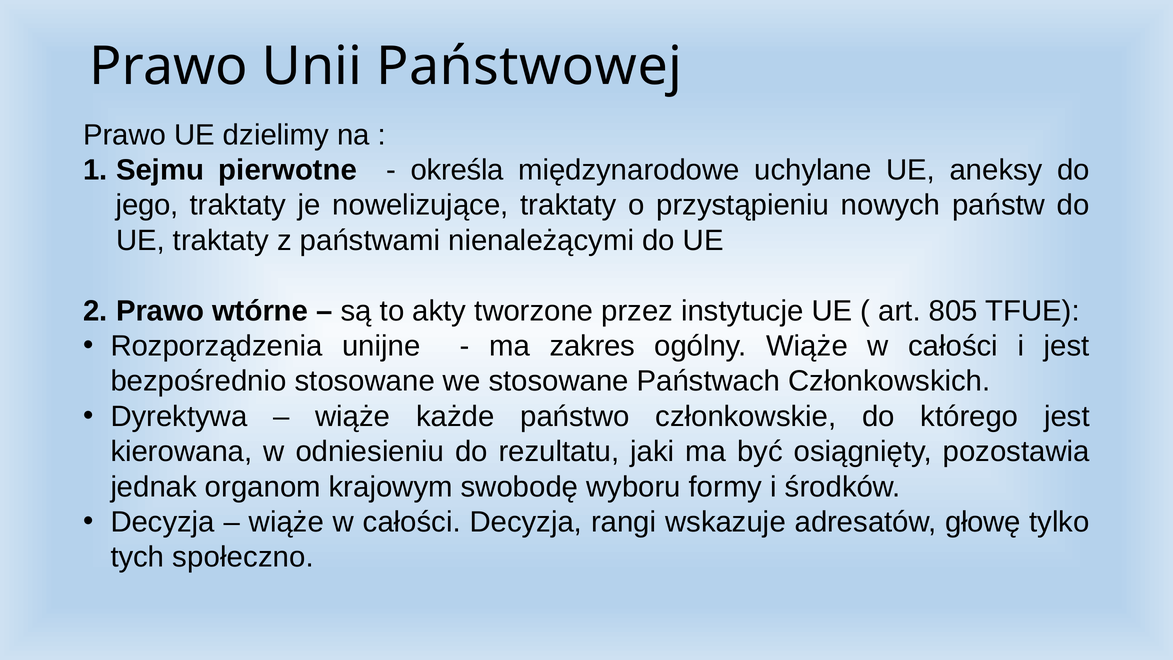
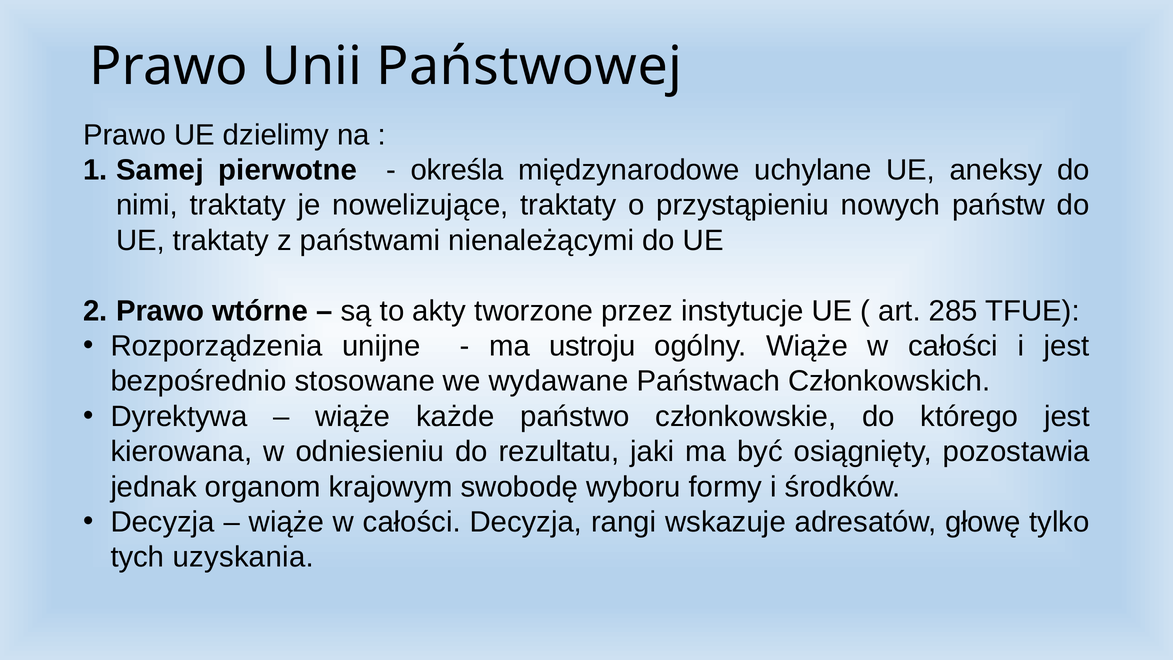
Sejmu: Sejmu -> Samej (160, 170)
jego: jego -> nimi (147, 205)
805: 805 -> 285 (953, 311)
zakres: zakres -> ustroju (592, 346)
we stosowane: stosowane -> wydawane (559, 381)
społeczno: społeczno -> uzyskania (243, 557)
